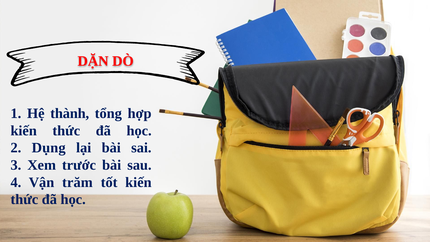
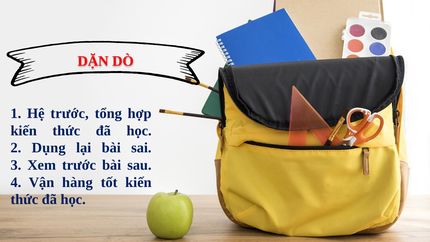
Hệ thành: thành -> trước (70, 113)
trăm: trăm -> hàng (77, 182)
